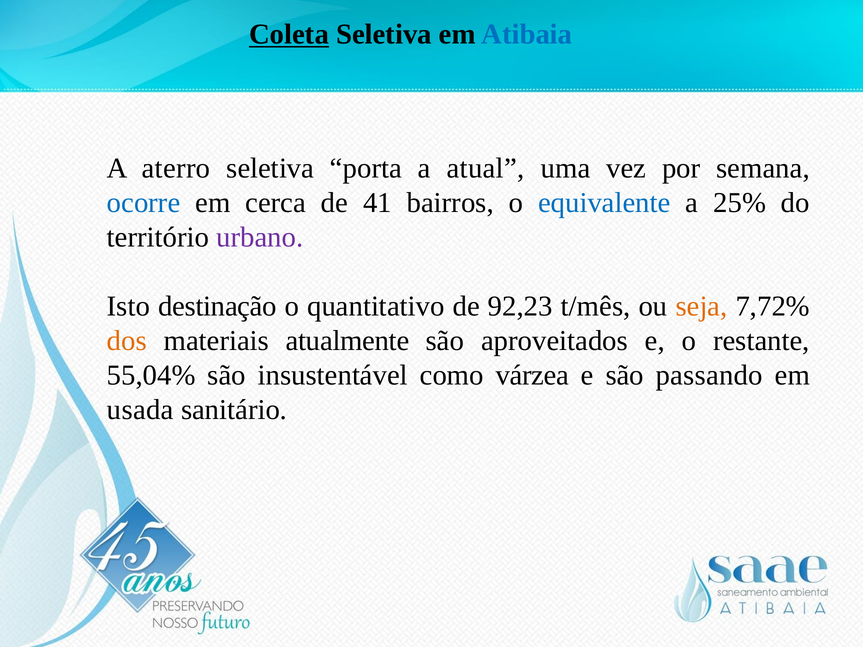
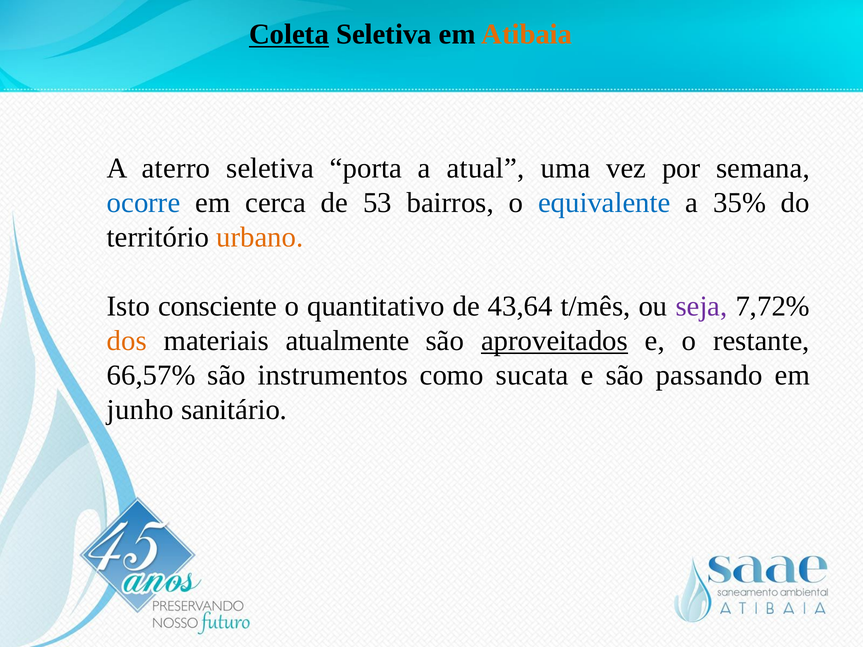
Atibaia colour: blue -> orange (527, 35)
41: 41 -> 53 (377, 203)
25%: 25% -> 35% (740, 203)
urbano colour: purple -> orange (260, 237)
destinação: destinação -> consciente (217, 306)
92,23: 92,23 -> 43,64 (520, 306)
seja colour: orange -> purple (701, 306)
aproveitados underline: none -> present (555, 341)
55,04%: 55,04% -> 66,57% (151, 375)
insustentável: insustentável -> instrumentos (333, 375)
várzea: várzea -> sucata (532, 375)
usada: usada -> junho (140, 410)
